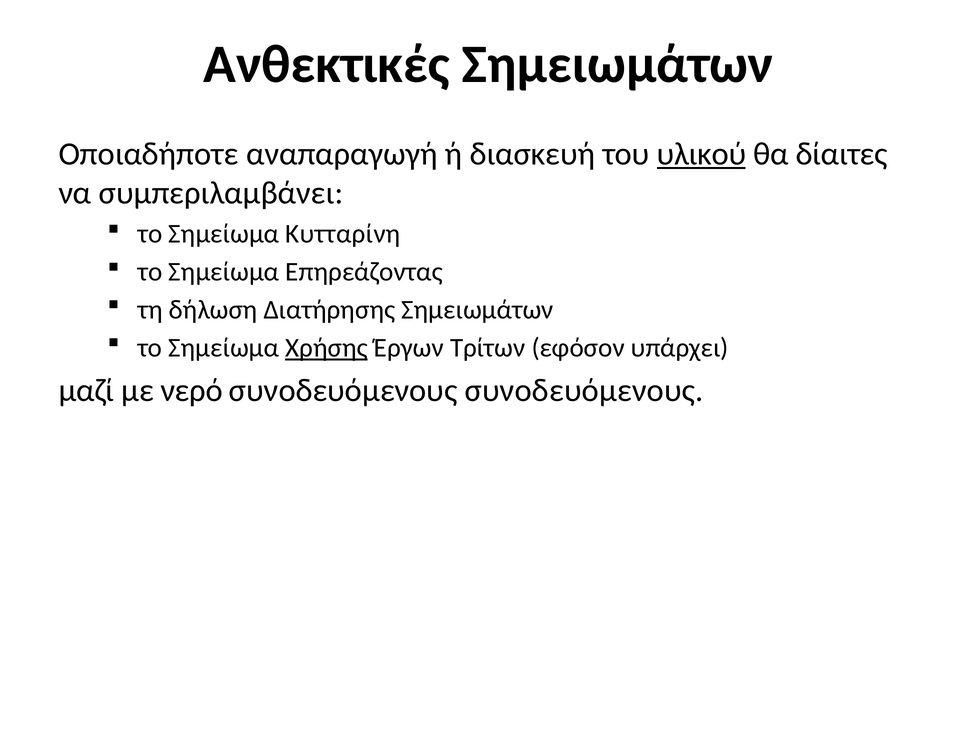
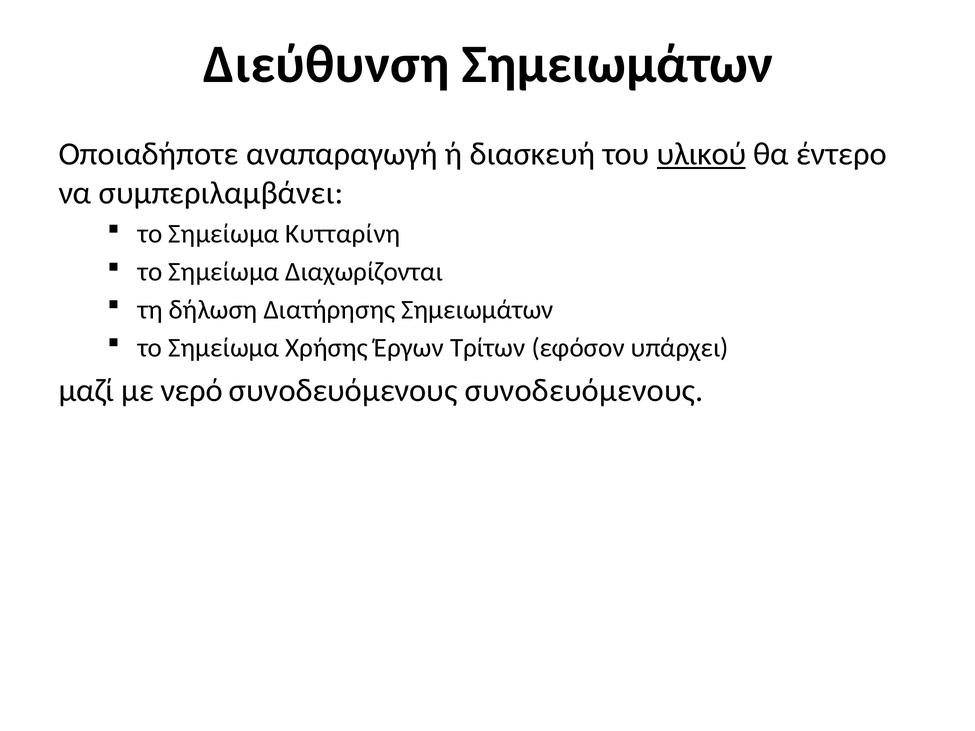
Ανθεκτικές: Ανθεκτικές -> Διεύθυνση (326, 65)
δίαιτες: δίαιτες -> έντερο (842, 154)
Επηρεάζοντας: Επηρεάζοντας -> Διαχωρίζονται (364, 272)
Χρήσης underline: present -> none (326, 348)
